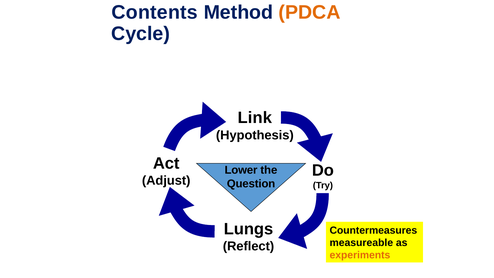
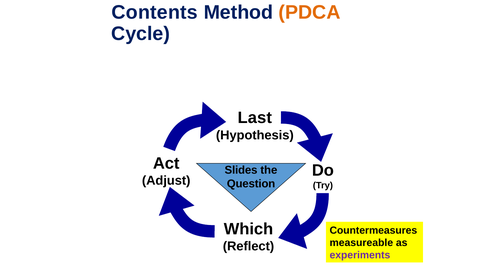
Link: Link -> Last (255, 118)
Lower: Lower -> Slides (241, 170)
Lungs: Lungs -> Which (249, 229)
experiments colour: orange -> purple (360, 255)
